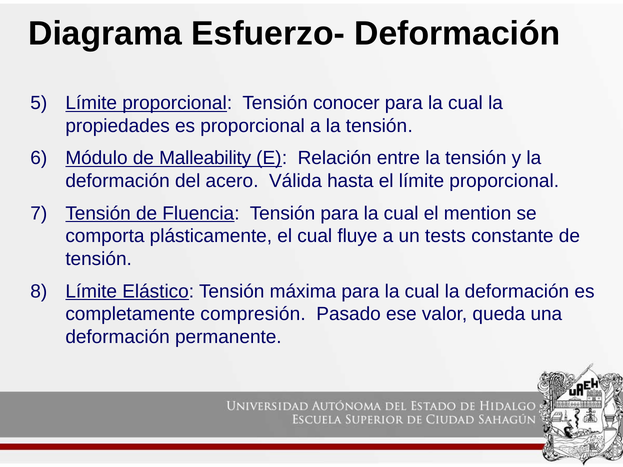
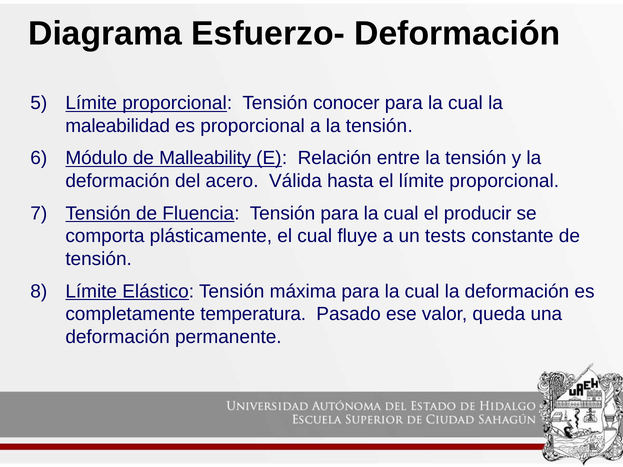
propiedades: propiedades -> maleabilidad (118, 126)
mention: mention -> producir (478, 213)
compresión: compresión -> temperatura (253, 314)
